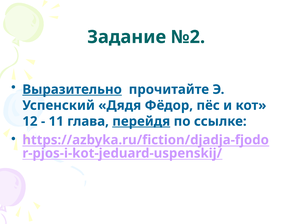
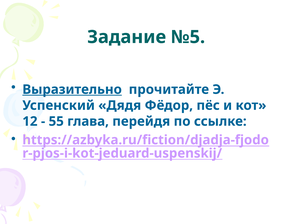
№2: №2 -> №5 (188, 37)
11: 11 -> 55 (56, 121)
перейдя underline: present -> none (141, 121)
